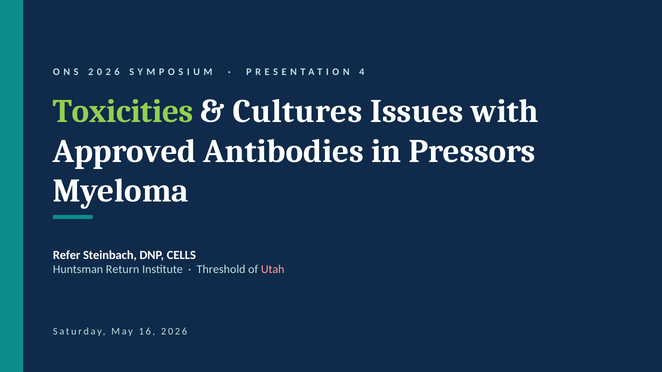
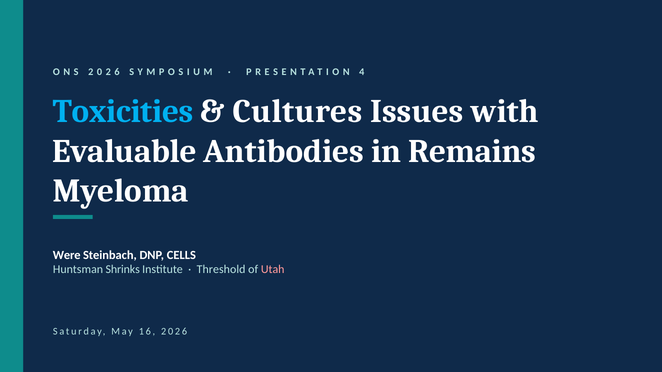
Toxicities colour: light green -> light blue (123, 112)
Approved: Approved -> Evaluable (125, 151)
Pressors: Pressors -> Remains (472, 151)
Refer: Refer -> Were (67, 255)
Return: Return -> Shrinks (123, 270)
